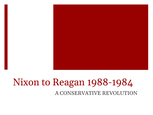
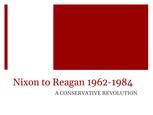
1988-1984: 1988-1984 -> 1962-1984 (110, 82)
